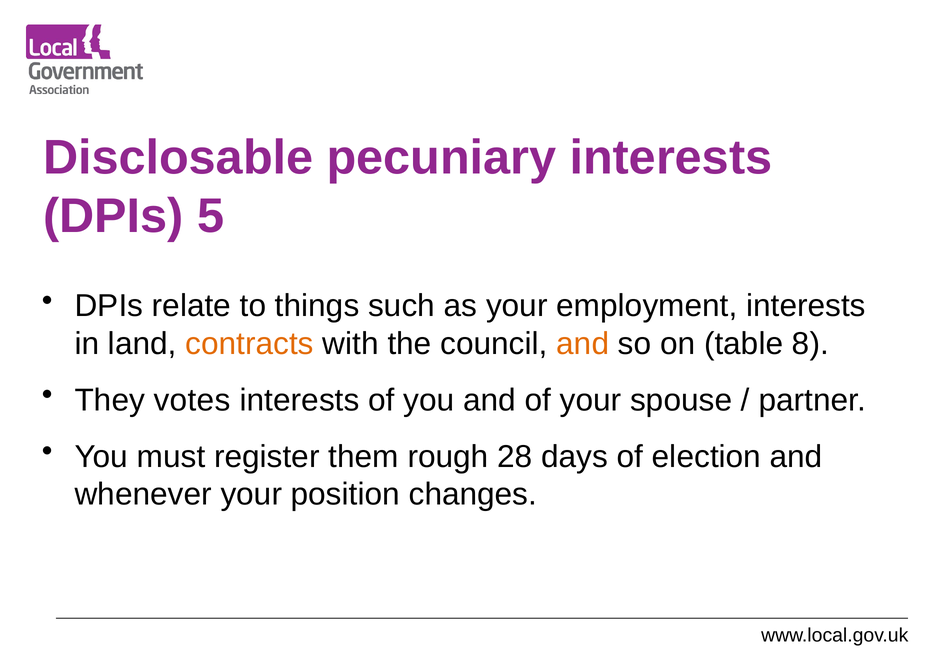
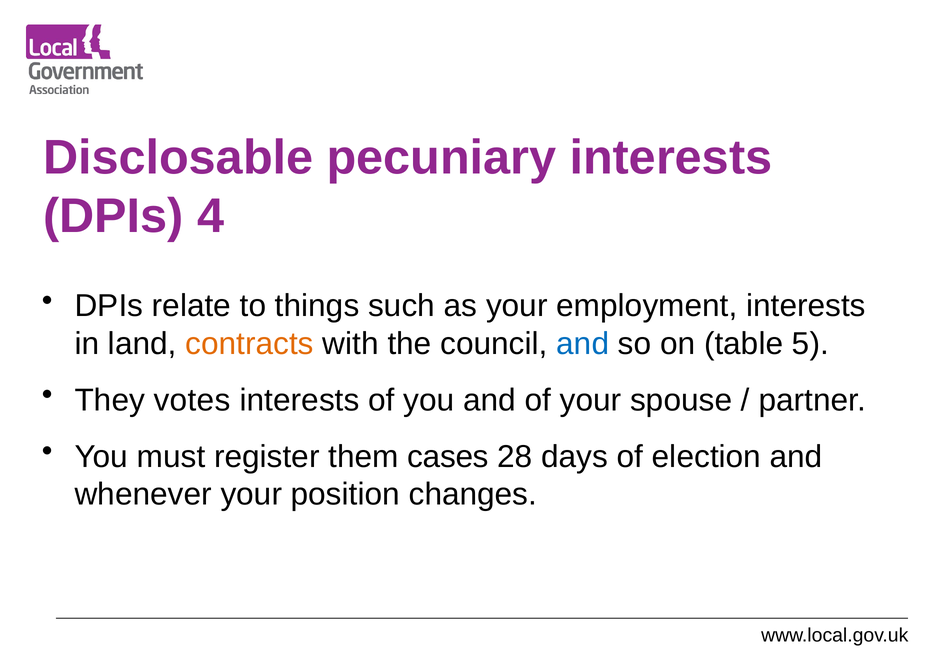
5: 5 -> 4 (211, 216)
and colour: orange -> blue (583, 344)
8: 8 -> 5 (810, 344)
rough: rough -> cases (448, 457)
